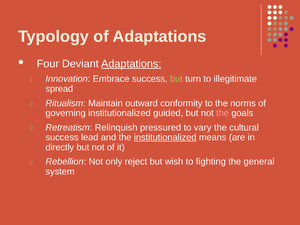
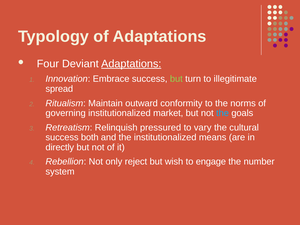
guided: guided -> market (168, 113)
the colour: pink -> light blue (223, 113)
lead: lead -> both (90, 137)
institutionalized underline: present -> none (165, 137)
fighting: fighting -> engage (211, 162)
general: general -> number (259, 162)
